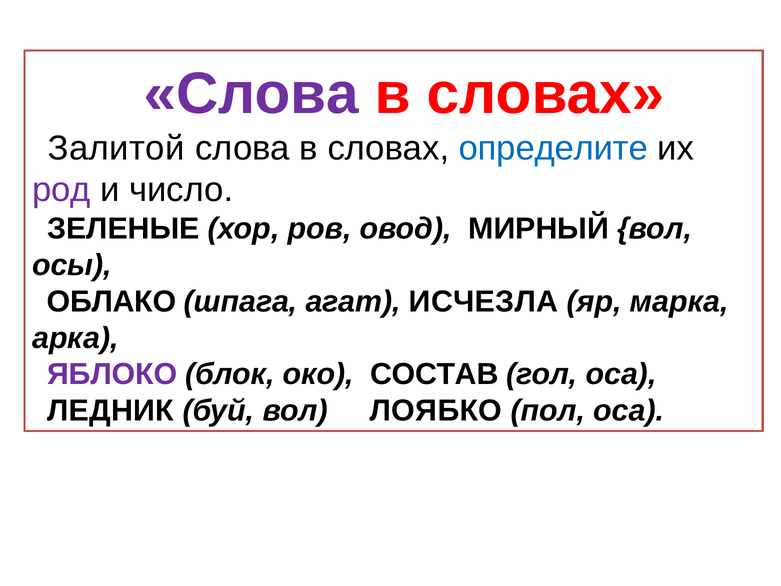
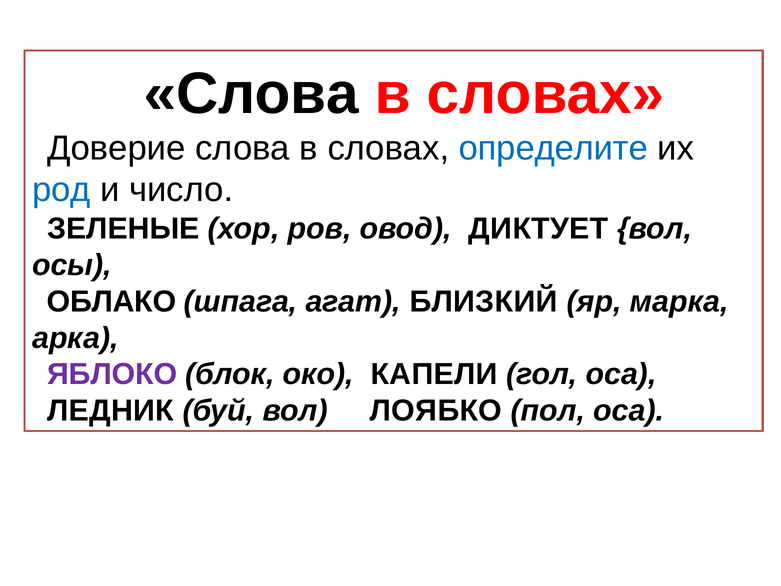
Слова colour: purple -> black (251, 94)
Залитой: Залитой -> Доверие (116, 148)
род colour: purple -> blue (61, 190)
МИРНЫЙ: МИРНЫЙ -> ДИКТУЕТ (538, 228)
ИСЧЕЗЛА: ИСЧЕЗЛА -> БЛИЗКИЙ (483, 301)
СОСТАВ: СОСТАВ -> КАПЕЛИ (434, 374)
